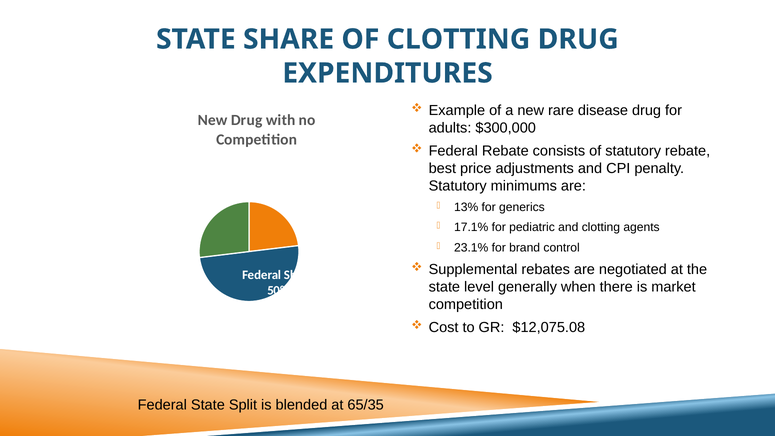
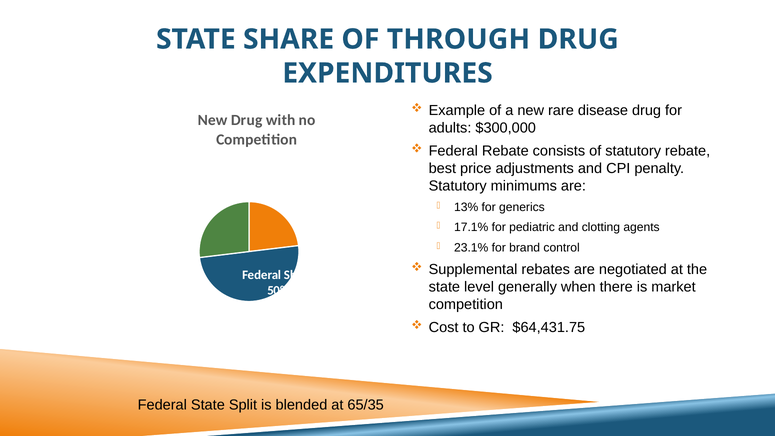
OF CLOTTING: CLOTTING -> THROUGH (458, 39)
$12,075.08: $12,075.08 -> $64,431.75 (549, 327)
